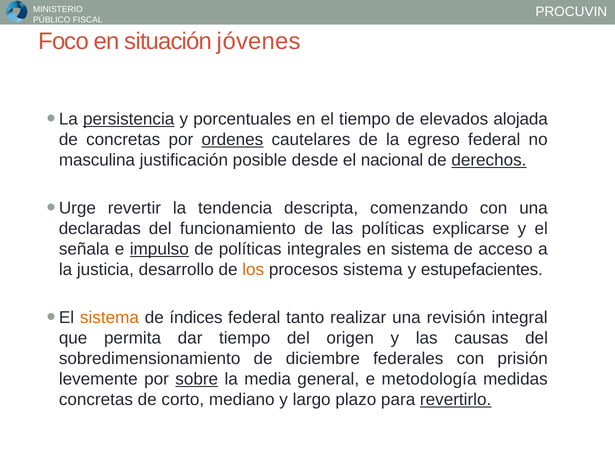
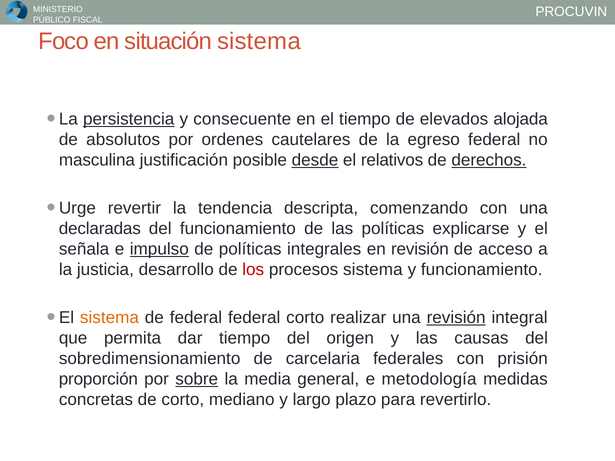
situación jóvenes: jóvenes -> sistema (259, 41)
porcentuales: porcentuales -> consecuente (242, 119)
de concretas: concretas -> absolutos (123, 140)
ordenes underline: present -> none (232, 140)
desde underline: none -> present (315, 160)
nacional: nacional -> relativos (392, 160)
en sistema: sistema -> revisión (420, 249)
los colour: orange -> red (253, 270)
y estupefacientes: estupefacientes -> funcionamiento (482, 270)
de índices: índices -> federal (196, 318)
federal tanto: tanto -> corto (305, 318)
revisión underline: none -> present (456, 318)
diciembre: diciembre -> carcelaria (323, 359)
levemente: levemente -> proporción (98, 379)
revertirlo underline: present -> none (456, 400)
